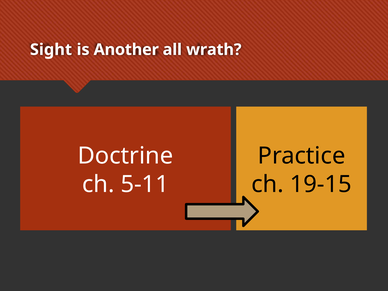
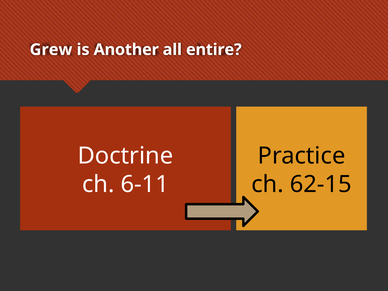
Sight: Sight -> Grew (51, 50)
wrath: wrath -> entire (214, 50)
5-11: 5-11 -> 6-11 (145, 184)
19-15: 19-15 -> 62-15 (321, 184)
